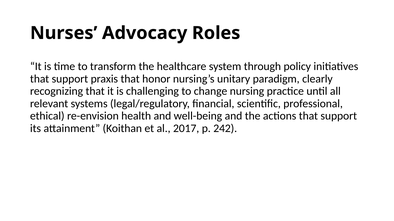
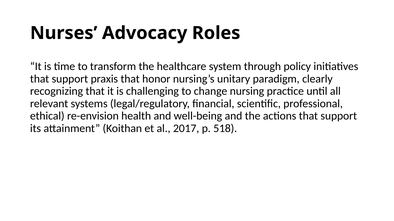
242: 242 -> 518 (225, 129)
